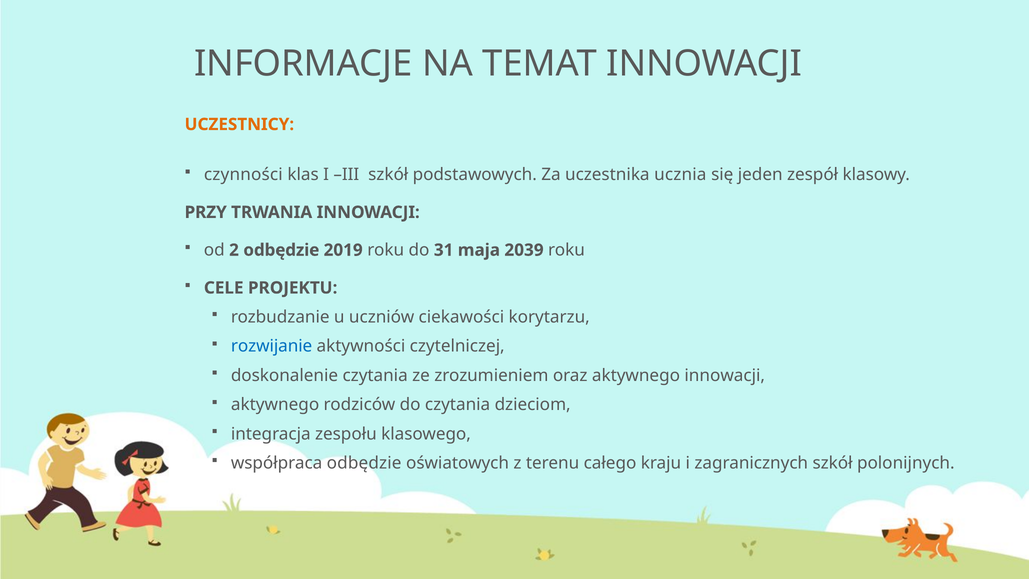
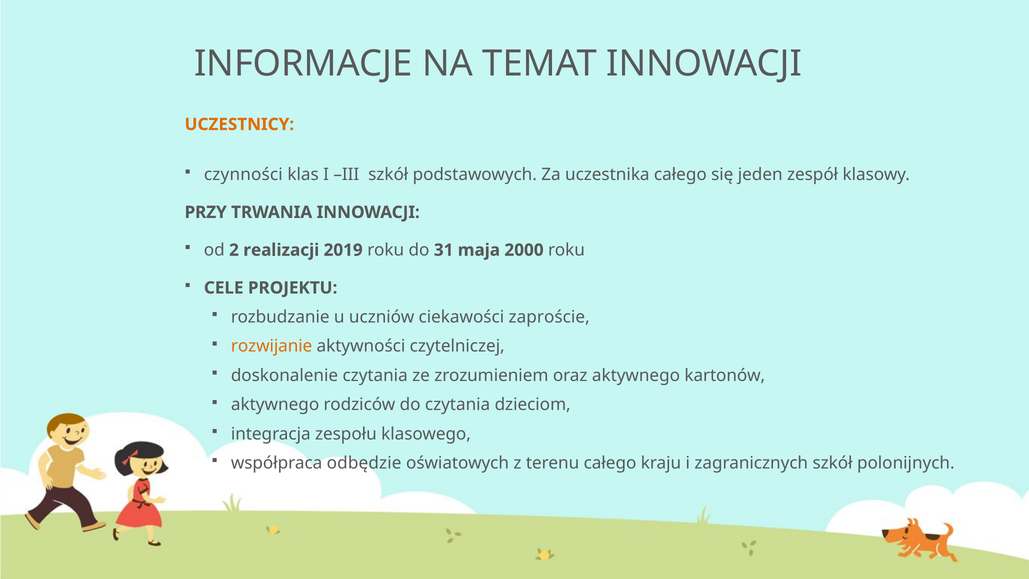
uczestnika ucznia: ucznia -> całego (680, 175)
2 odbędzie: odbędzie -> realizacji (281, 250)
2039: 2039 -> 2000 (524, 250)
korytarzu: korytarzu -> zaproście (549, 317)
rozwijanie colour: blue -> orange (272, 346)
aktywnego innowacji: innowacji -> kartonów (725, 375)
